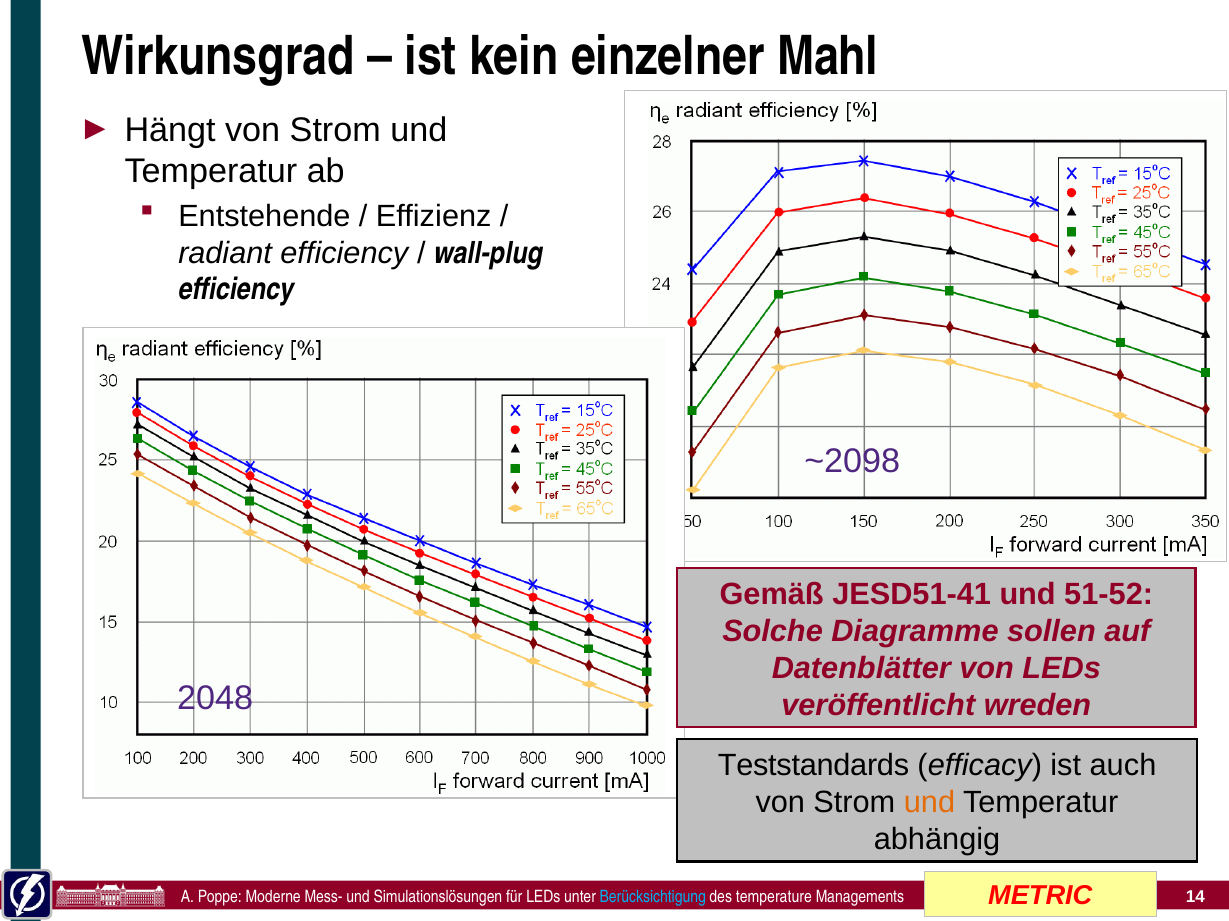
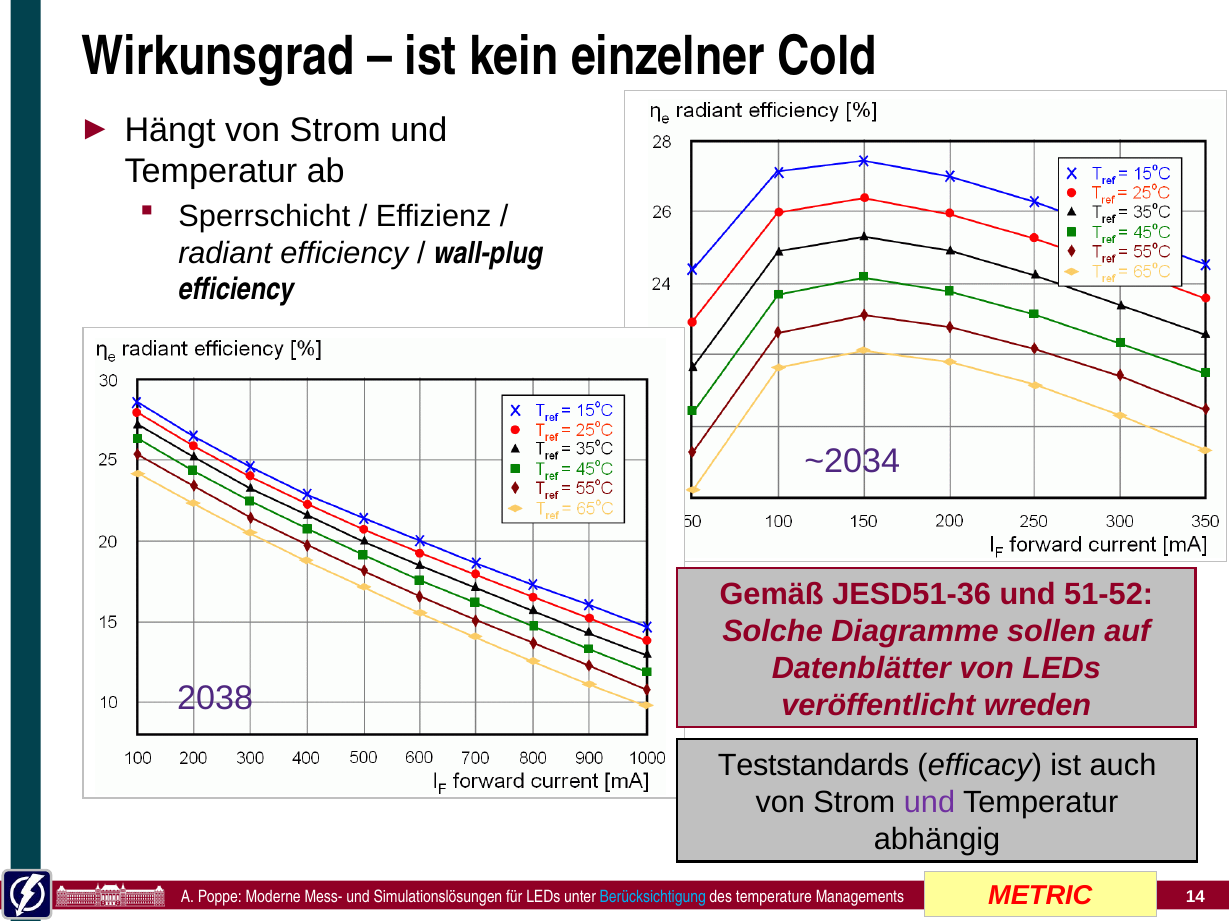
Mahl: Mahl -> Cold (827, 56)
Entstehende: Entstehende -> Sperrschicht (264, 216)
~2098: ~2098 -> ~2034 (852, 461)
JESD51-41: JESD51-41 -> JESD51-36 (912, 595)
2048: 2048 -> 2038 (215, 698)
und colour: orange -> purple (930, 803)
